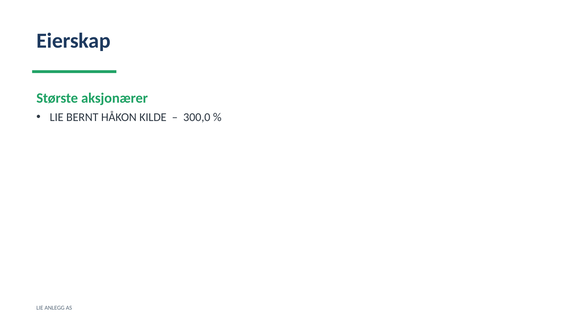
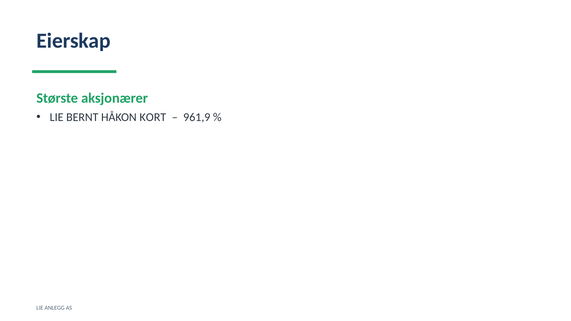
KILDE: KILDE -> KORT (153, 117)
300,0: 300,0 -> 961,9 (197, 117)
